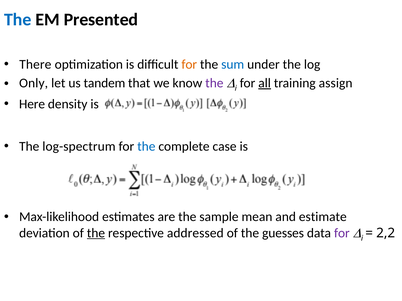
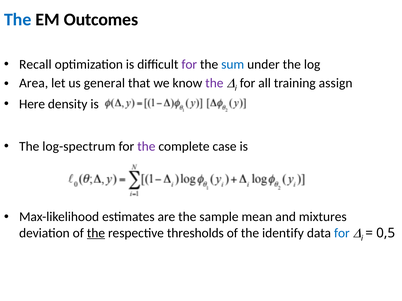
Presented: Presented -> Outcomes (101, 20)
There: There -> Recall (35, 64)
for colour: orange -> purple (189, 64)
Only: Only -> Area (34, 83)
tandem: tandem -> general (104, 83)
all underline: present -> none (265, 83)
the colour: blue -> purple (146, 147)
estimate: estimate -> mixtures (323, 217)
addressed: addressed -> thresholds (195, 233)
guesses: guesses -> identify (283, 233)
for colour: purple -> blue (342, 233)
2,2: 2,2 -> 0,5 (386, 233)
